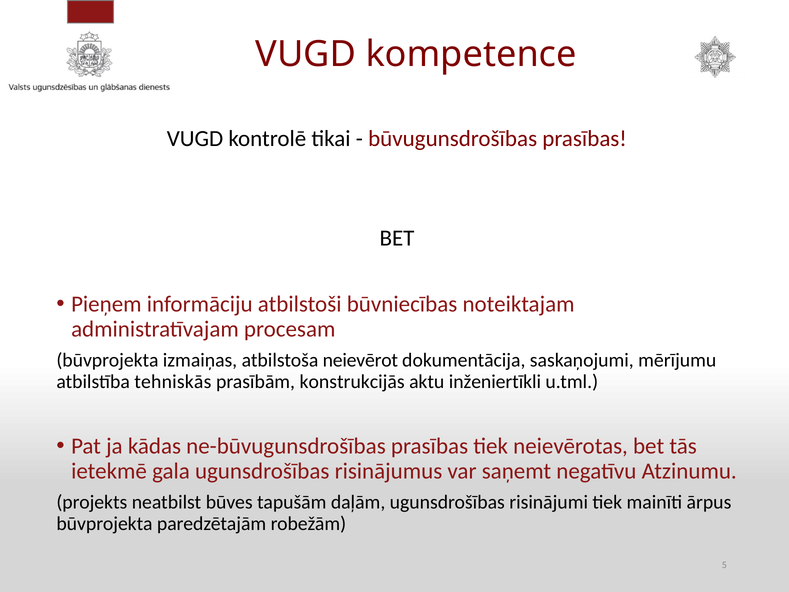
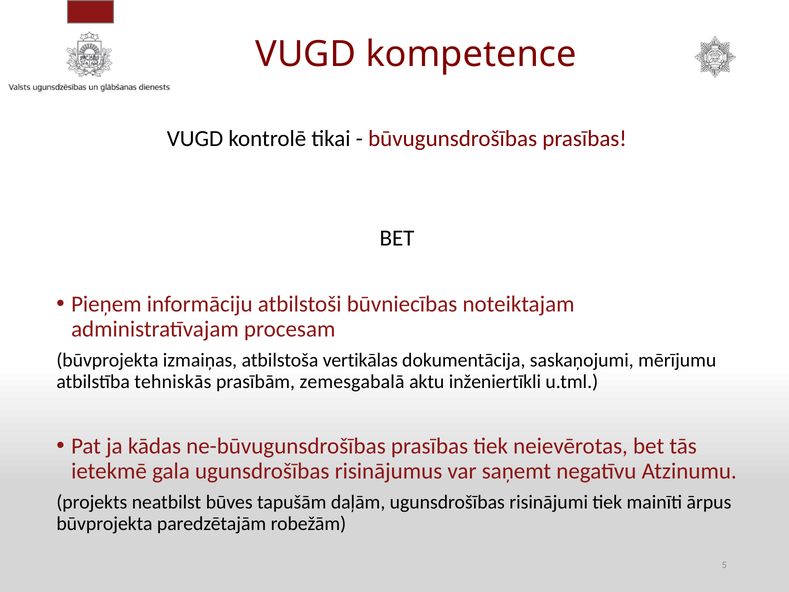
neievērot: neievērot -> vertikālas (360, 360)
konstrukcijās: konstrukcijās -> zemesgabalā (352, 382)
